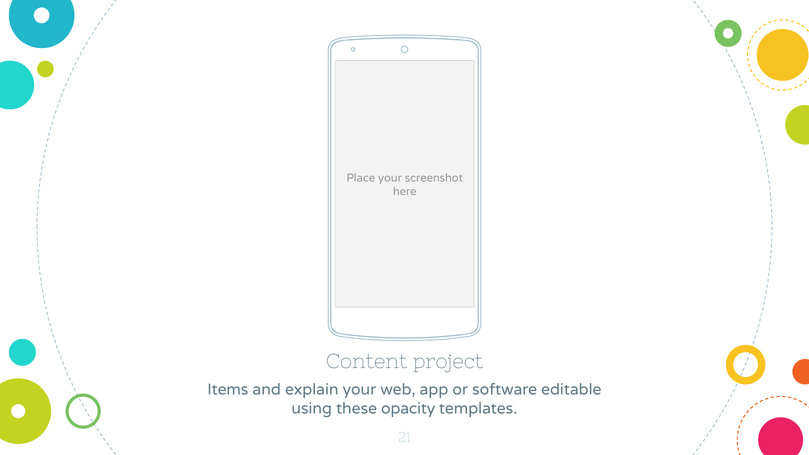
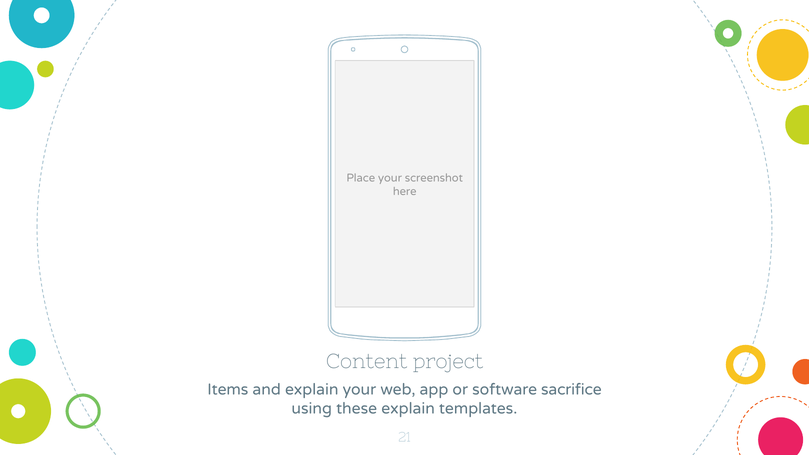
editable: editable -> sacrifice (571, 390)
these opacity: opacity -> explain (408, 409)
